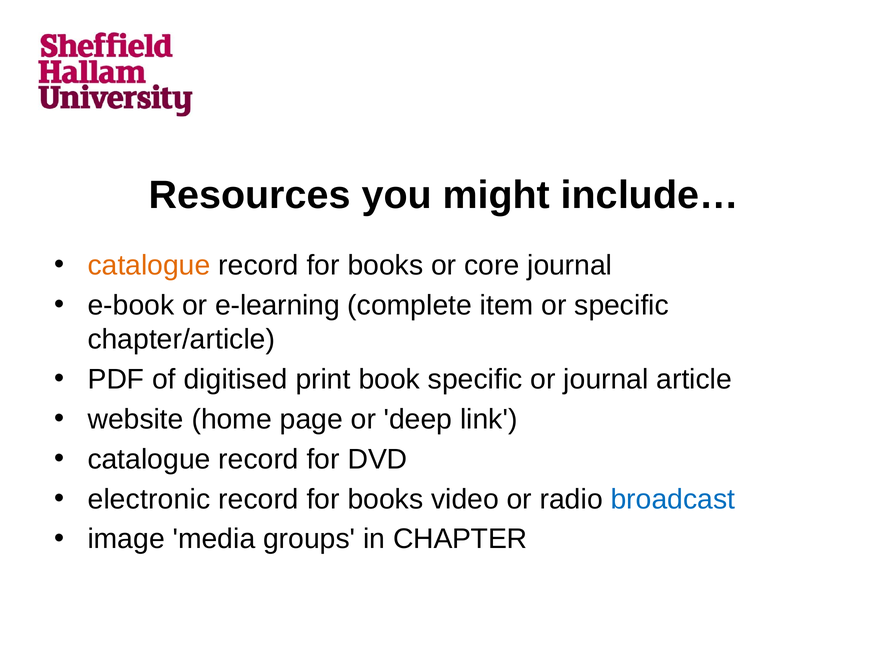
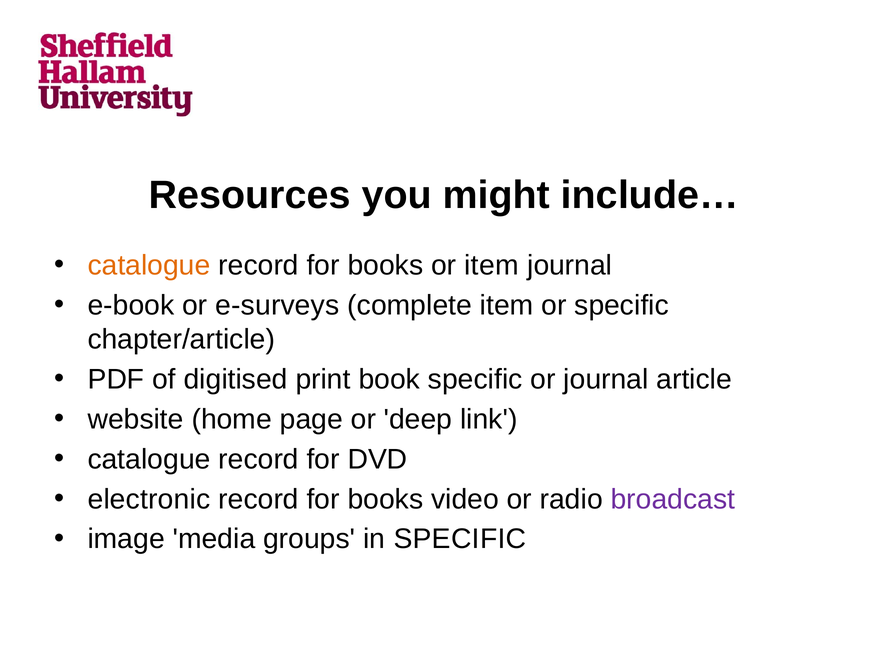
or core: core -> item (492, 266)
e-learning: e-learning -> e-surveys (277, 305)
broadcast colour: blue -> purple (673, 499)
in CHAPTER: CHAPTER -> SPECIFIC (460, 539)
